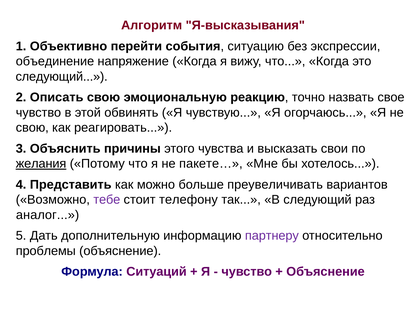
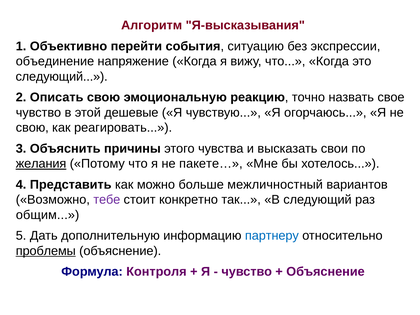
обвинять: обвинять -> дешевые (131, 113)
преувеличивать: преувеличивать -> межличностный (275, 185)
телефону: телефону -> конкретно (189, 200)
аналог: аналог -> общим (48, 215)
партнеру colour: purple -> blue (272, 236)
проблемы underline: none -> present (46, 251)
Ситуаций: Ситуаций -> Контроля (156, 272)
